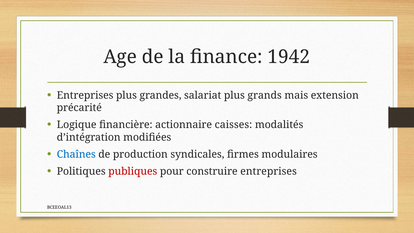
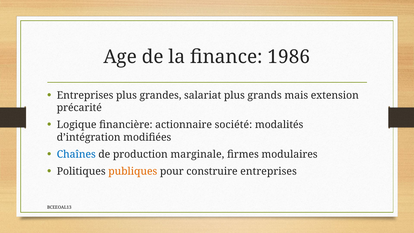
1942: 1942 -> 1986 (289, 57)
caisses: caisses -> société (233, 125)
syndicales: syndicales -> marginale (197, 154)
publiques colour: red -> orange (133, 171)
